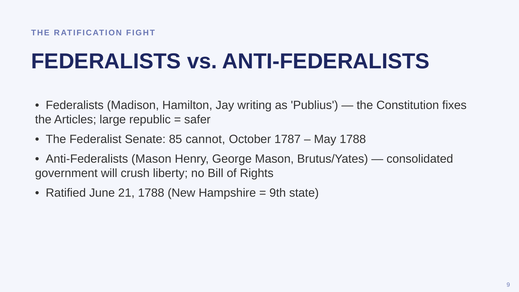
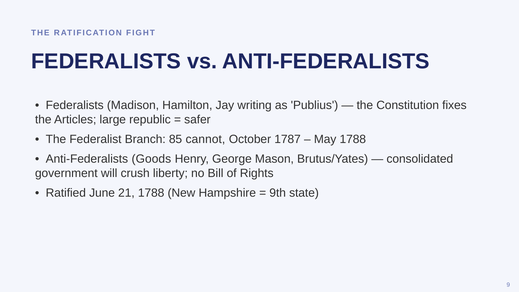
Senate: Senate -> Branch (145, 139)
Anti-Federalists Mason: Mason -> Goods (151, 159)
